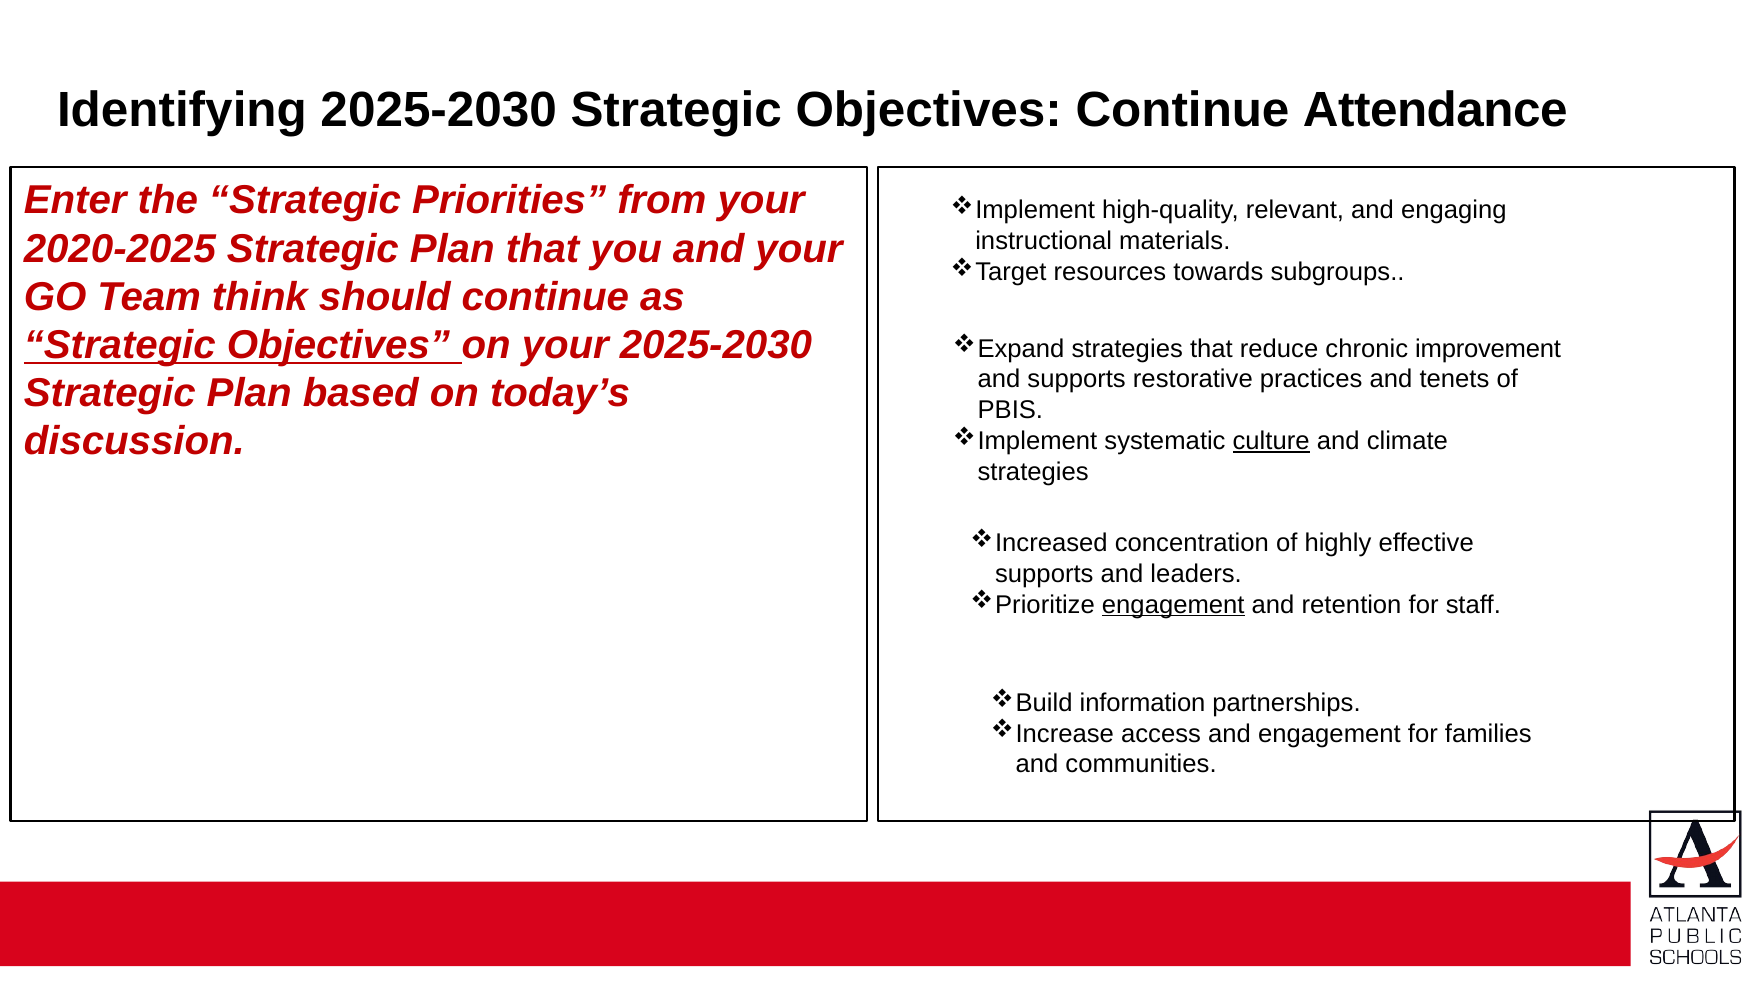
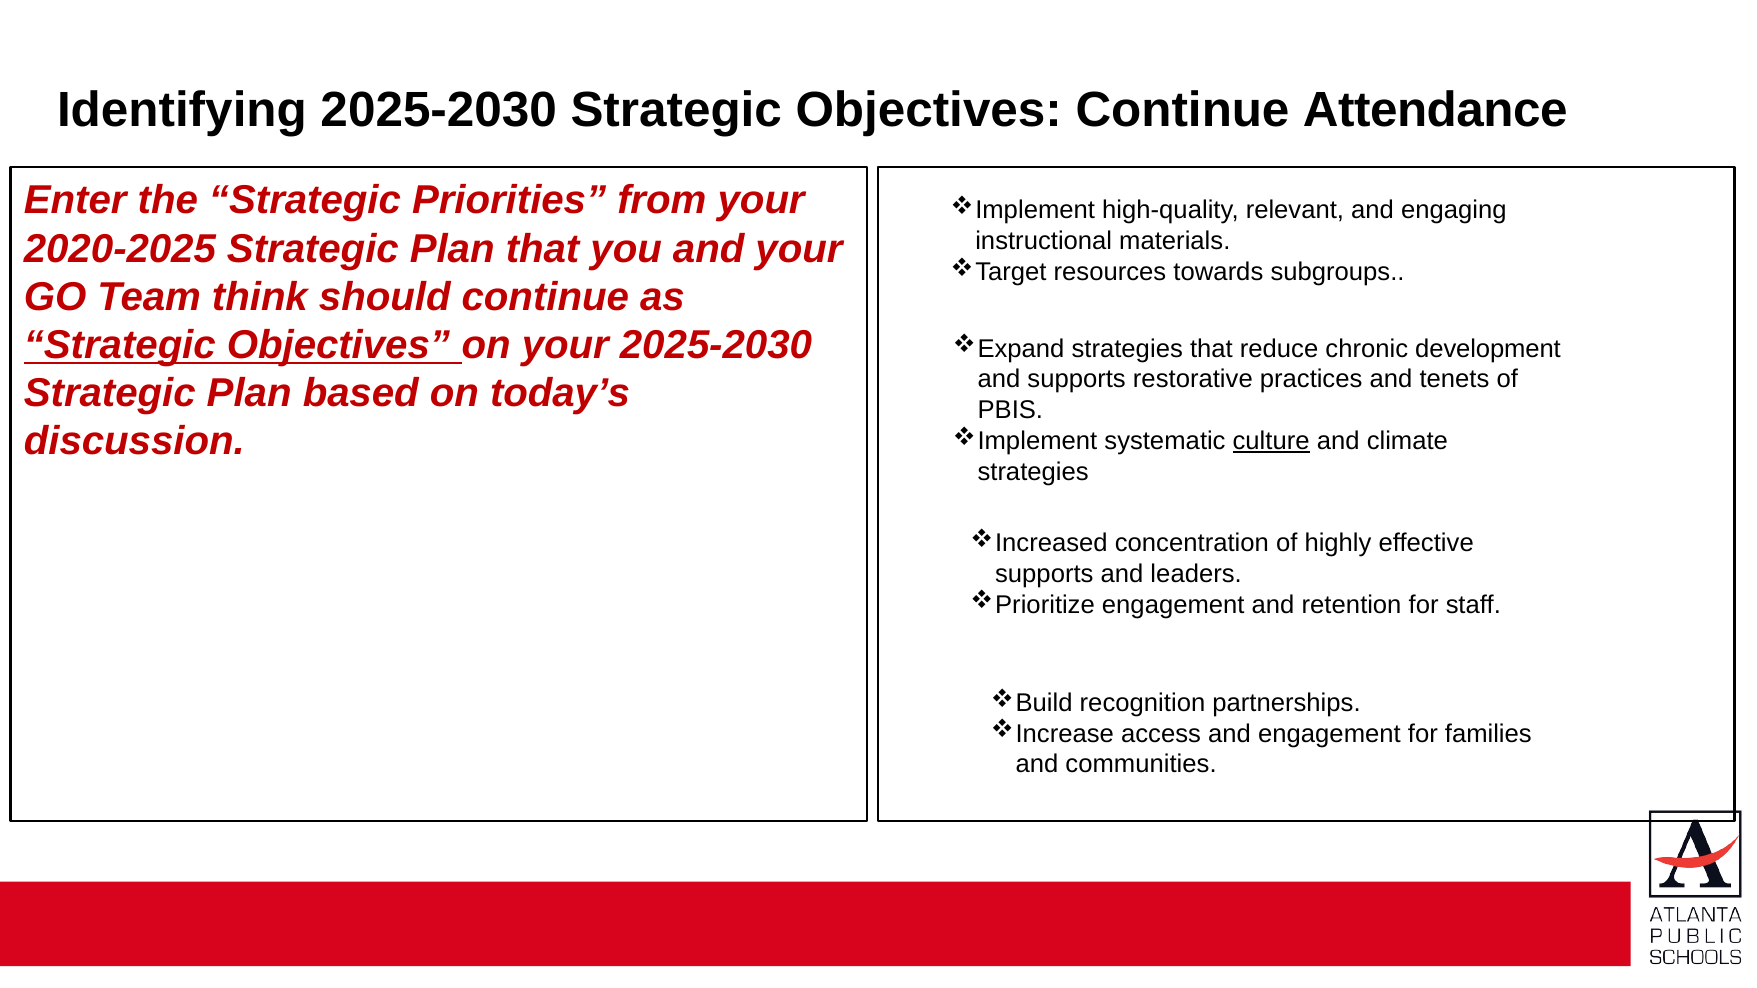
improvement: improvement -> development (1488, 349)
engagement underline: present -> none (1173, 605)
information: information -> recognition (1142, 703)
